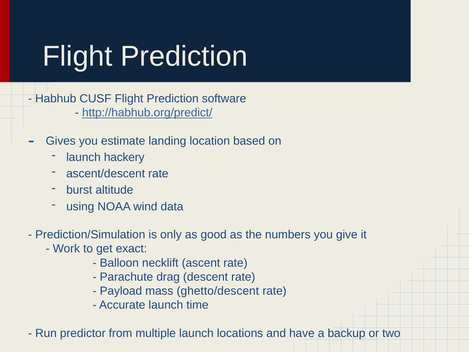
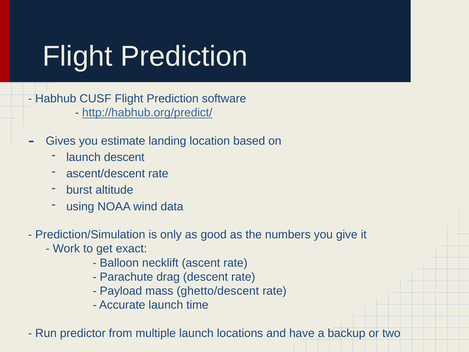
launch hackery: hackery -> descent (124, 157)
